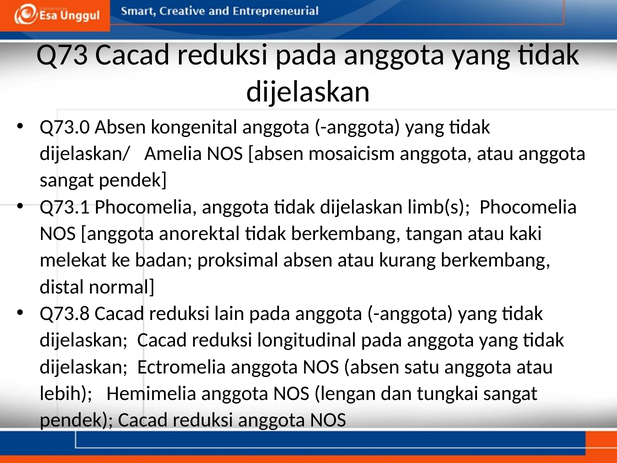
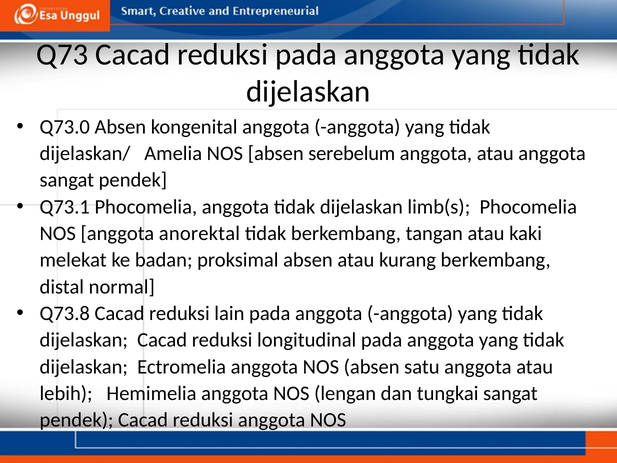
mosaicism: mosaicism -> serebelum (352, 153)
